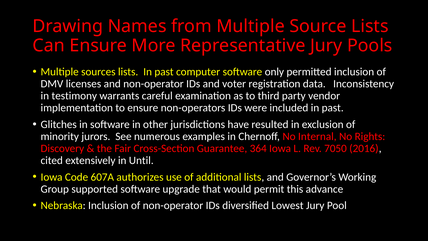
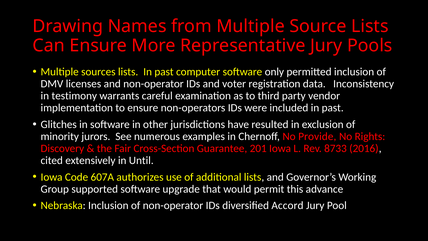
Internal: Internal -> Provide (317, 136)
364: 364 -> 201 (258, 148)
7050: 7050 -> 8733 (335, 148)
Lowest: Lowest -> Accord (287, 205)
